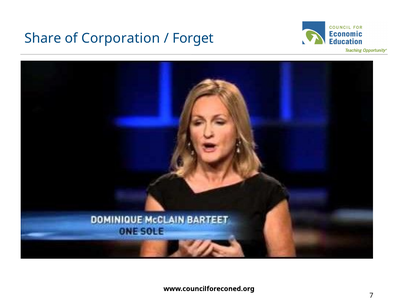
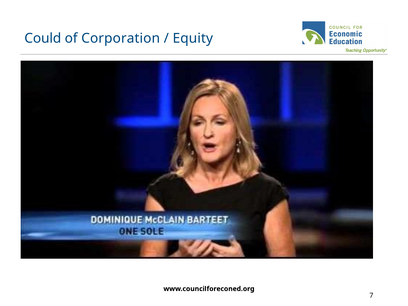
Share: Share -> Could (43, 38)
Forget: Forget -> Equity (193, 38)
